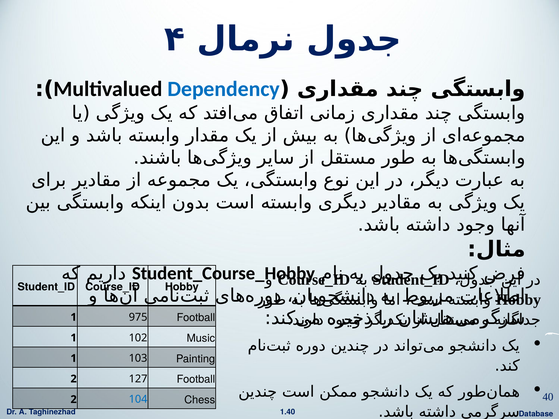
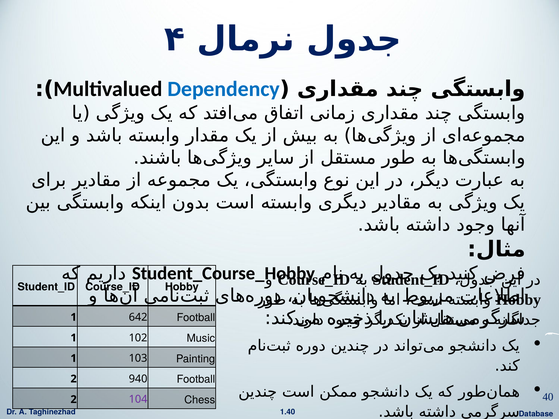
975: 975 -> 642 (138, 317)
127: 127 -> 940 (138, 379)
104 colour: blue -> purple (138, 400)
